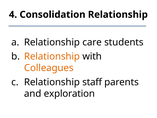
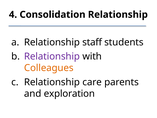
care: care -> staff (92, 42)
Relationship colour: orange -> purple (52, 56)
staff: staff -> care (92, 82)
